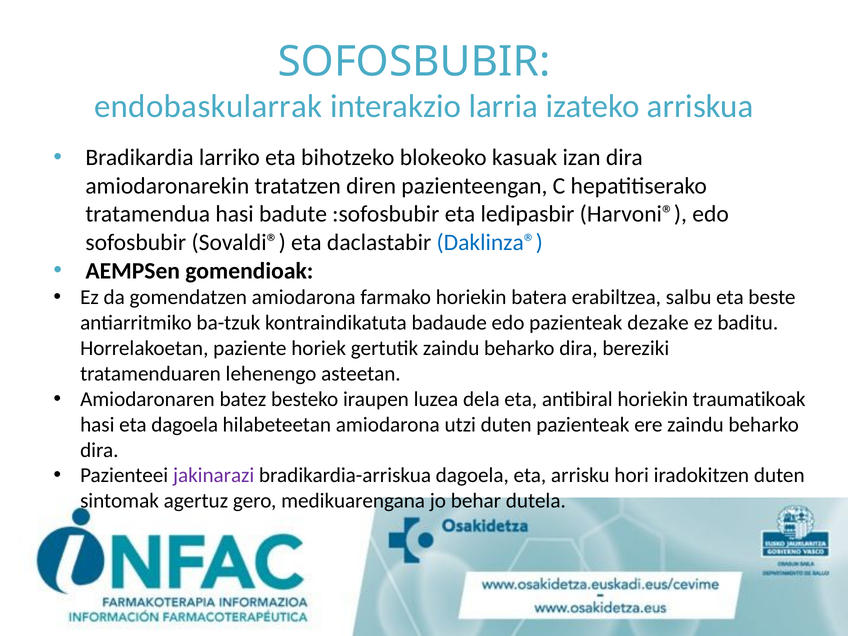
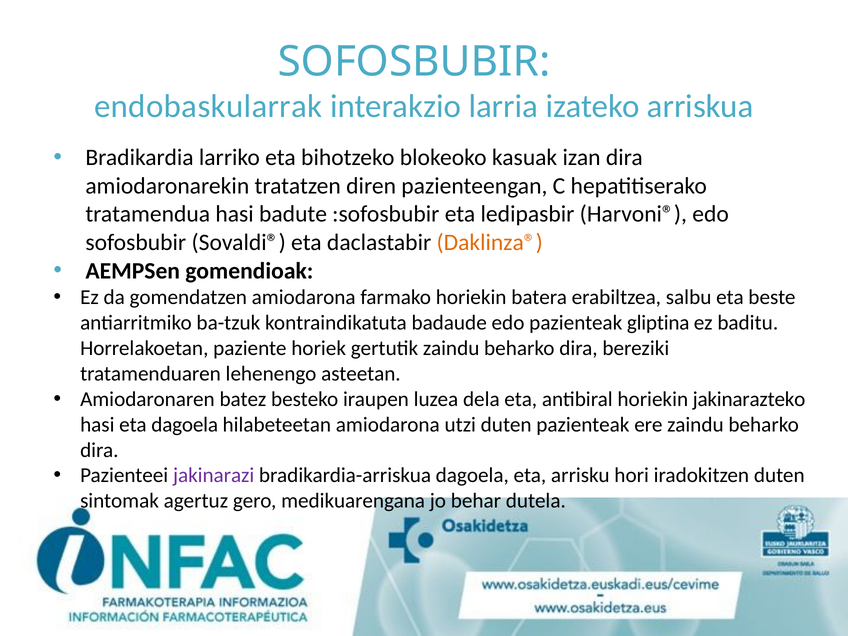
Daklinza® colour: blue -> orange (490, 242)
dezake: dezake -> gliptina (658, 323)
traumatikoak: traumatikoak -> jakinarazteko (749, 399)
